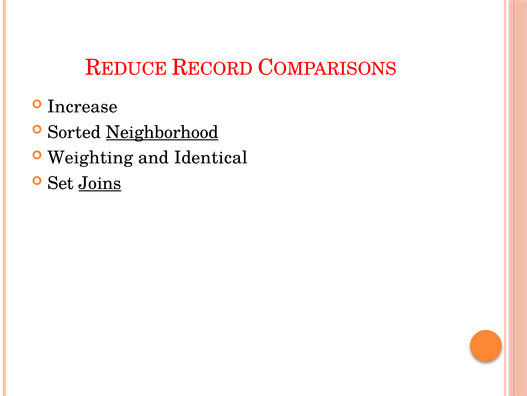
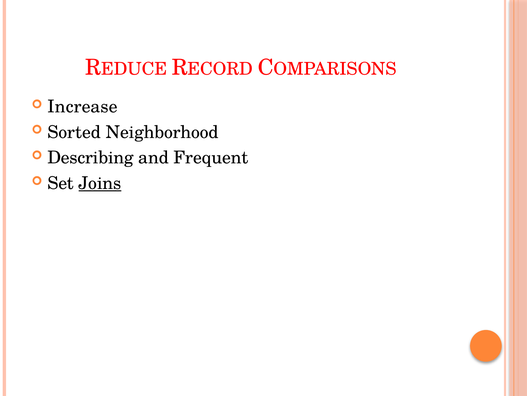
Neighborhood underline: present -> none (162, 132)
Weighting: Weighting -> Describing (90, 158)
Identical: Identical -> Frequent (211, 158)
